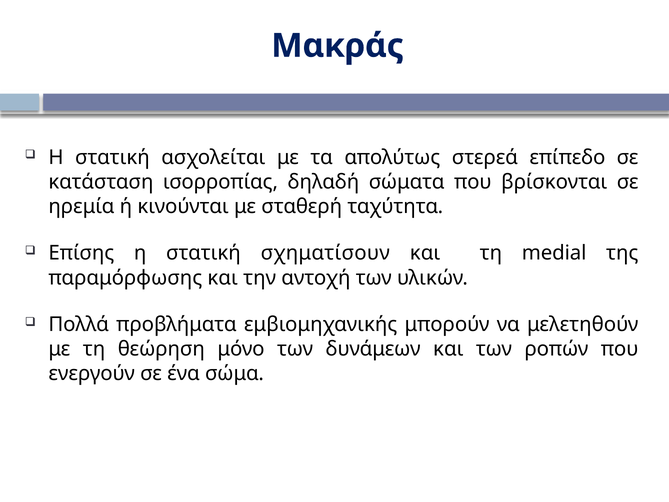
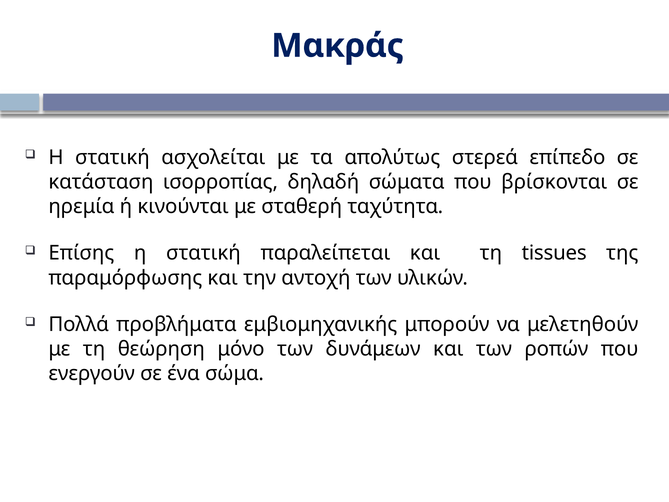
σχηματίσουν: σχηματίσουν -> παραλείπεται (325, 253)
medial: medial -> tissues (554, 253)
